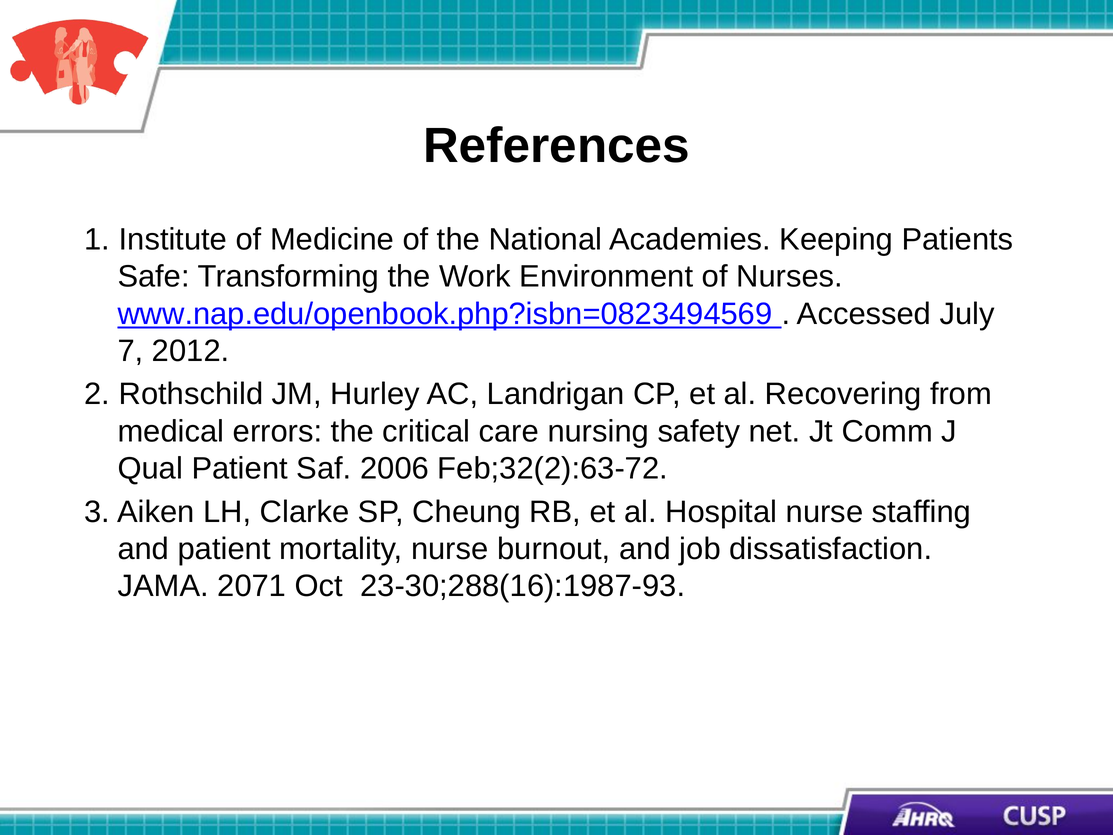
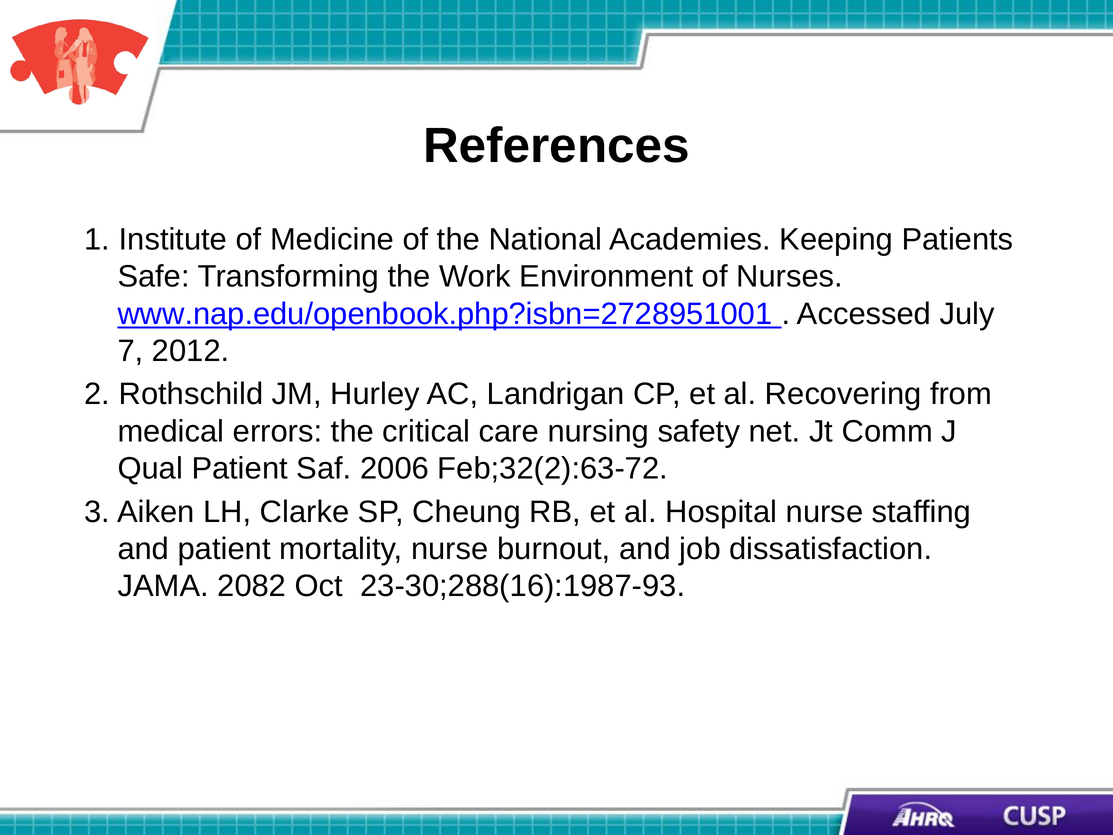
www.nap.edu/openbook.php?isbn=0823494569: www.nap.edu/openbook.php?isbn=0823494569 -> www.nap.edu/openbook.php?isbn=2728951001 (445, 314)
2071: 2071 -> 2082 (252, 586)
